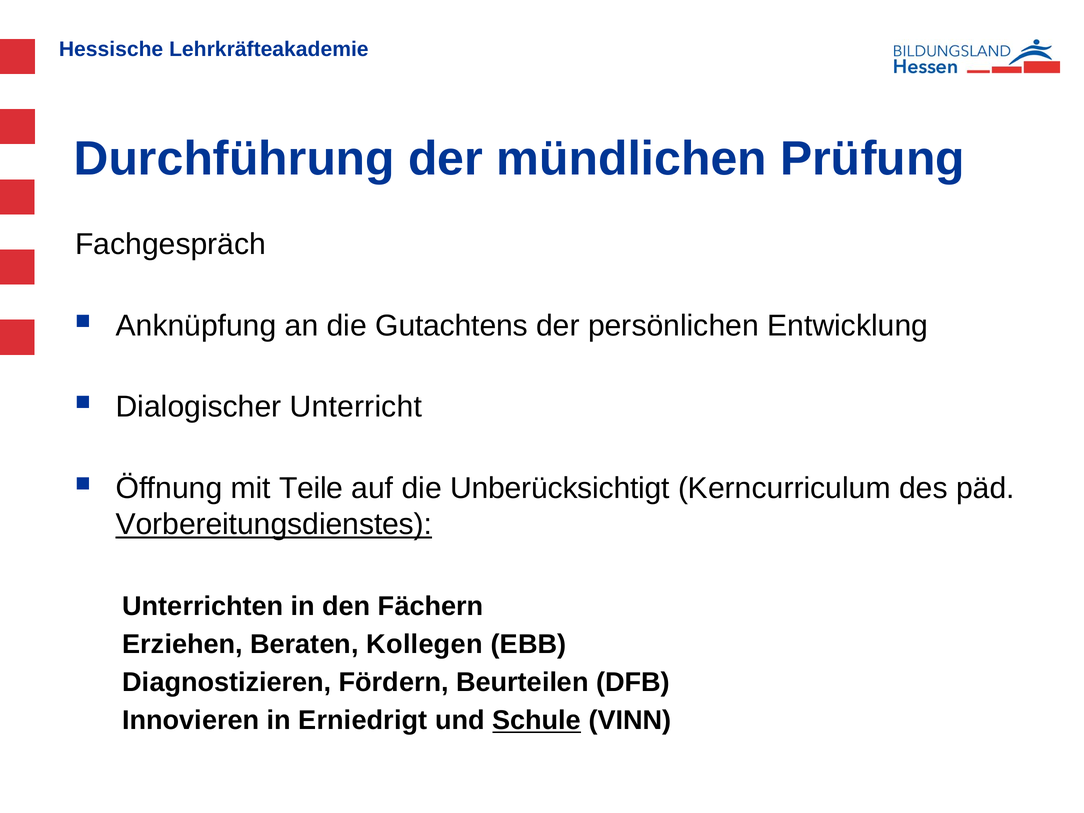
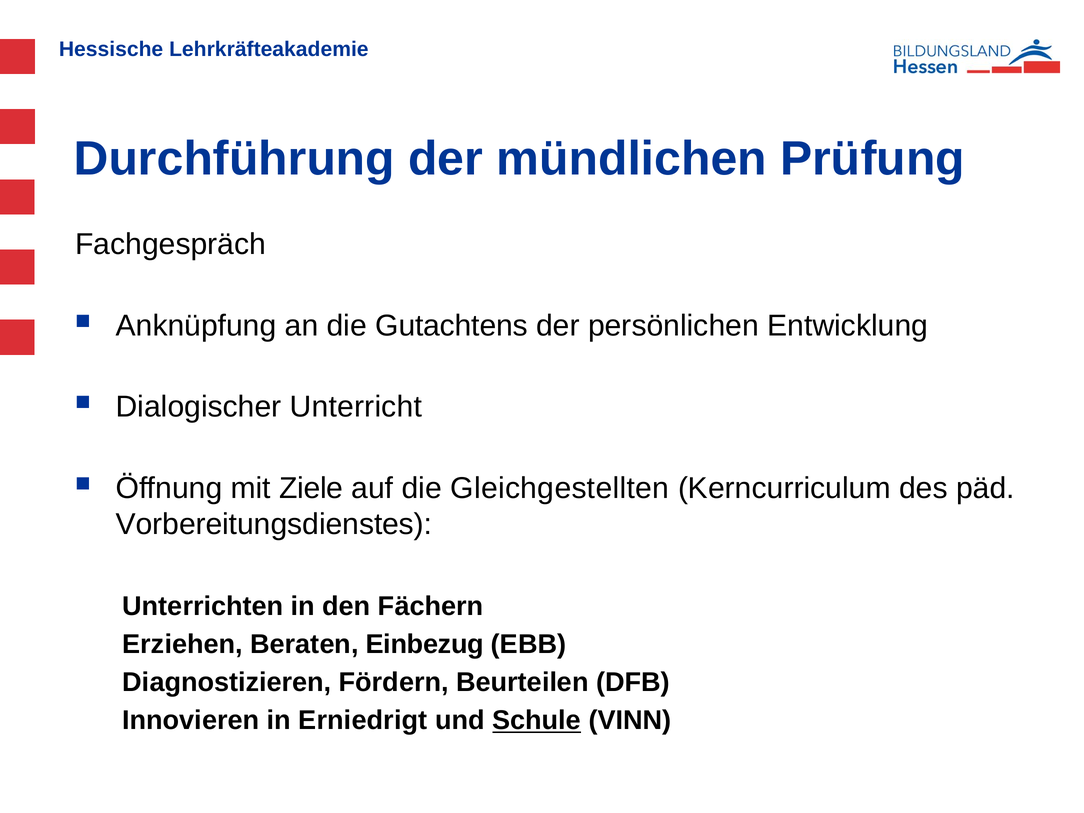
Teile: Teile -> Ziele (311, 488)
Unberücksichtigt: Unberücksichtigt -> Gleichgestellten (560, 488)
Vorbereitungsdienstes underline: present -> none (274, 525)
Kollegen: Kollegen -> Einbezug (425, 645)
